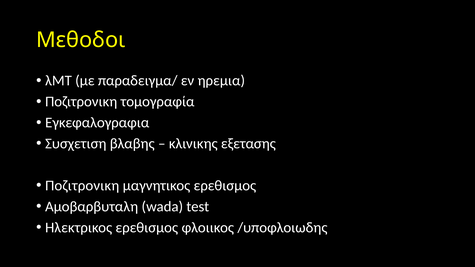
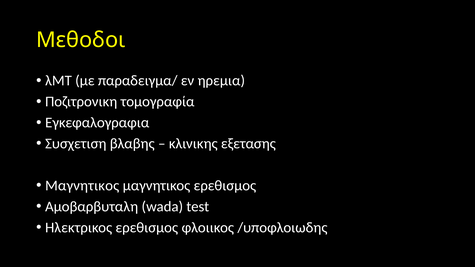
Ποζιτρονικη: Ποζιτρονικη -> Μαγνητικος (82, 186)
